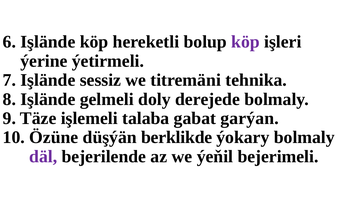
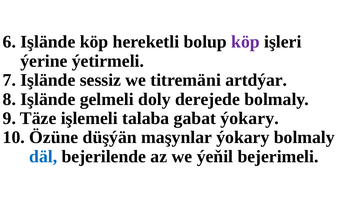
tehnika: tehnika -> artdýar (256, 80)
gabat garýan: garýan -> ýokary (250, 118)
berklikde: berklikde -> maşynlar (177, 137)
däl colour: purple -> blue (43, 157)
